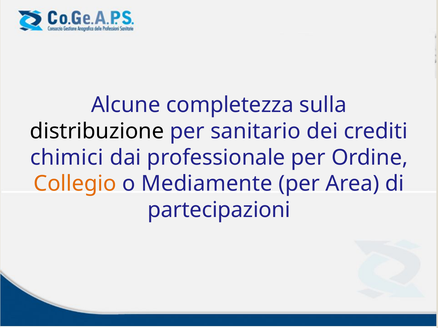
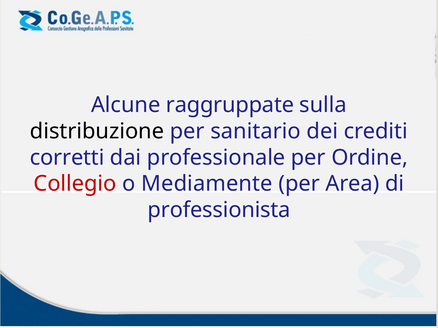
completezza: completezza -> raggruppate (230, 105)
chimici: chimici -> corretti (67, 158)
Collegio colour: orange -> red (75, 184)
partecipazioni: partecipazioni -> professionista (219, 210)
